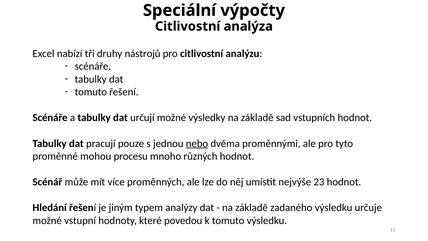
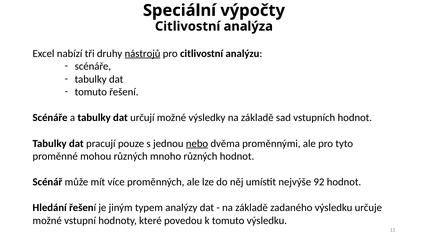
nástrojů underline: none -> present (143, 53)
mohou procesu: procesu -> různých (131, 156)
23: 23 -> 92 (319, 182)
